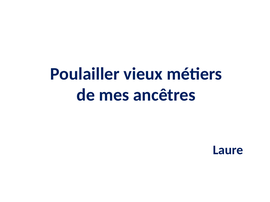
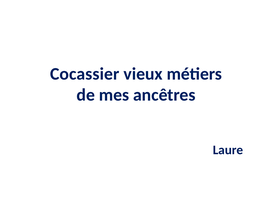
Poulailler: Poulailler -> Cocassier (85, 74)
